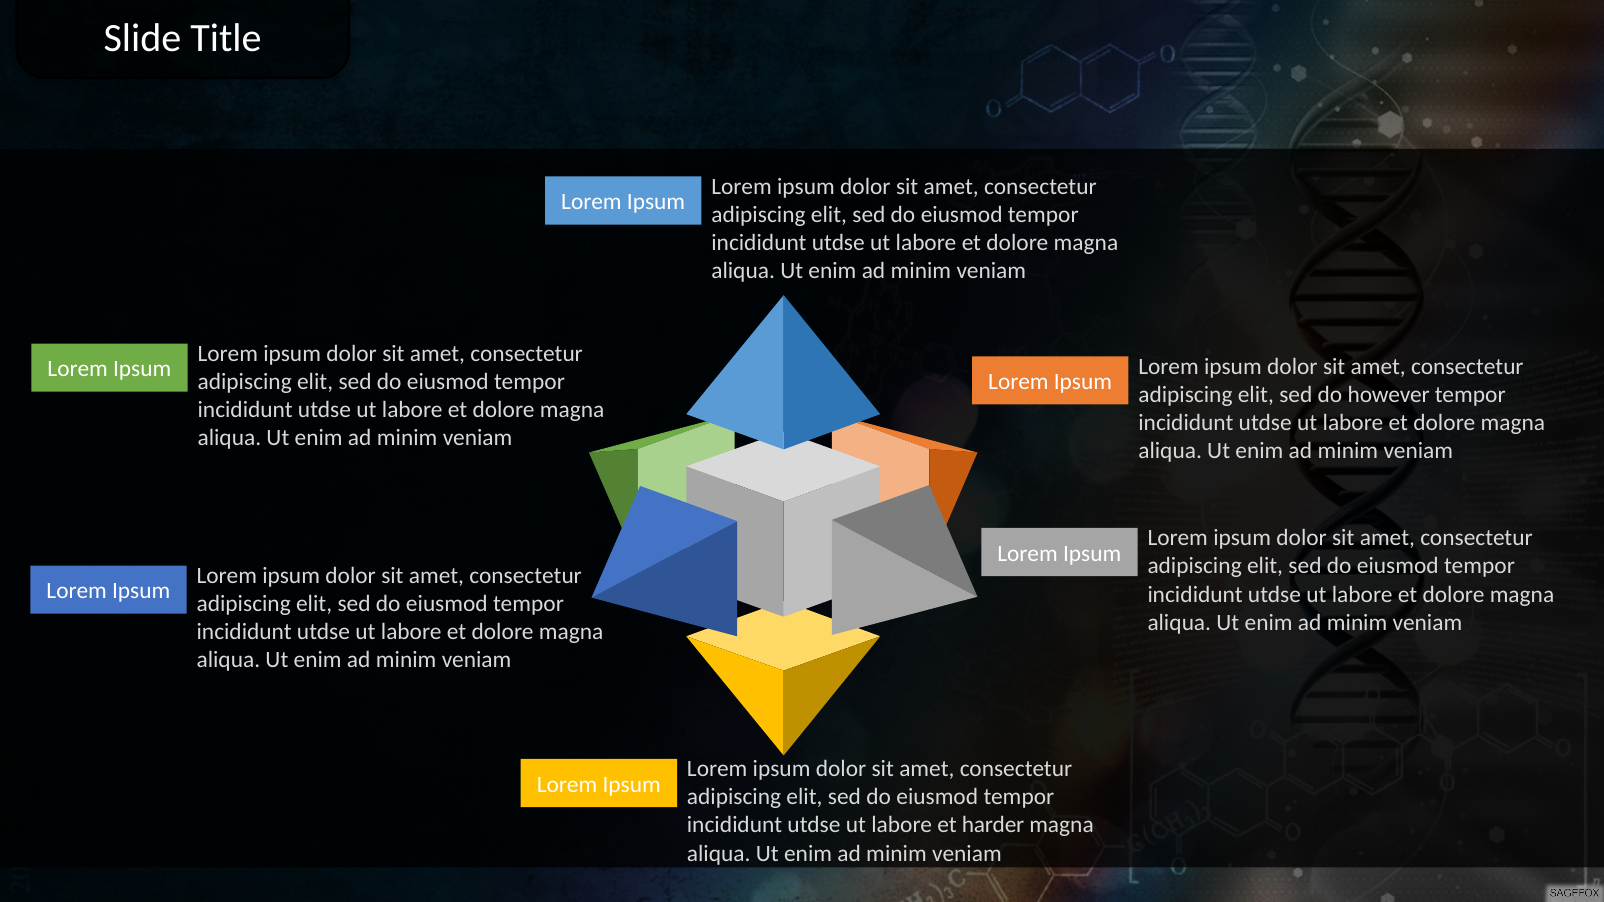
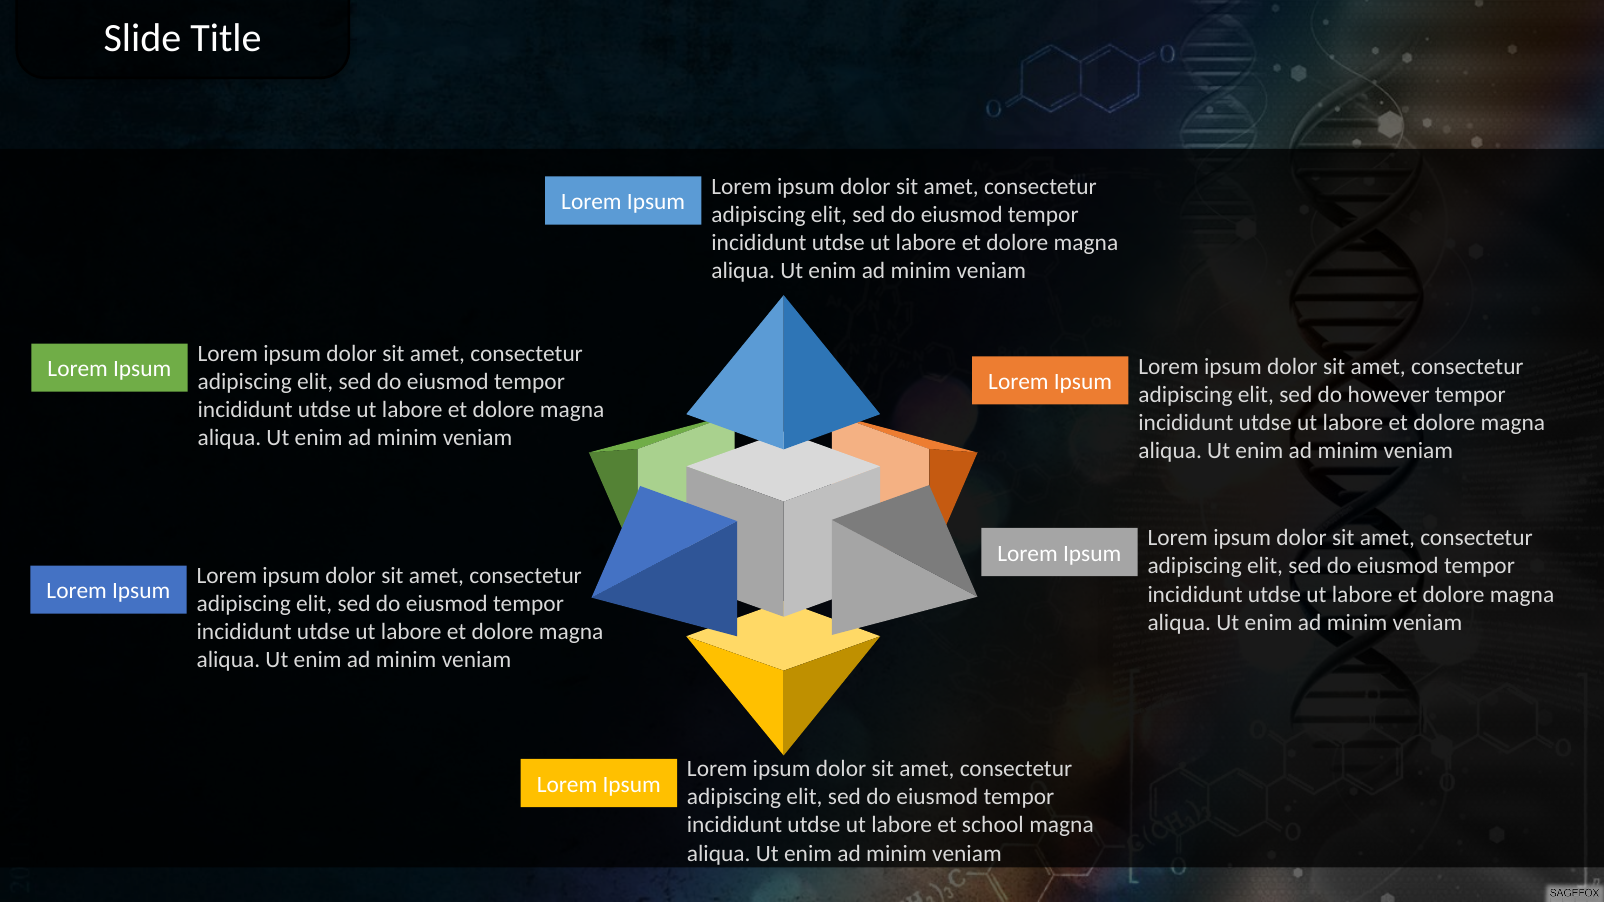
harder: harder -> school (993, 825)
